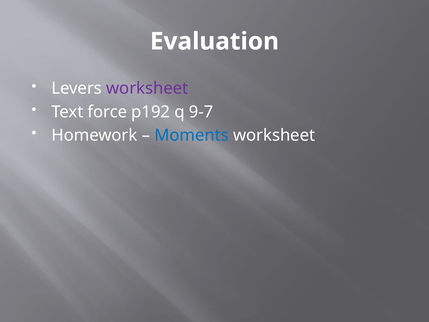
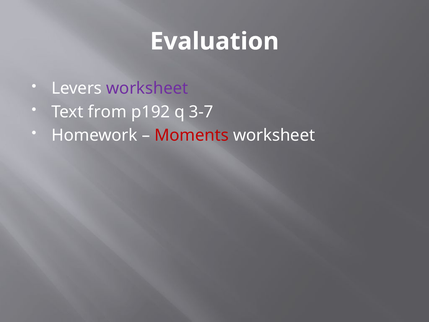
force: force -> from (107, 112)
9-7: 9-7 -> 3-7 (201, 112)
Moments colour: blue -> red (192, 135)
